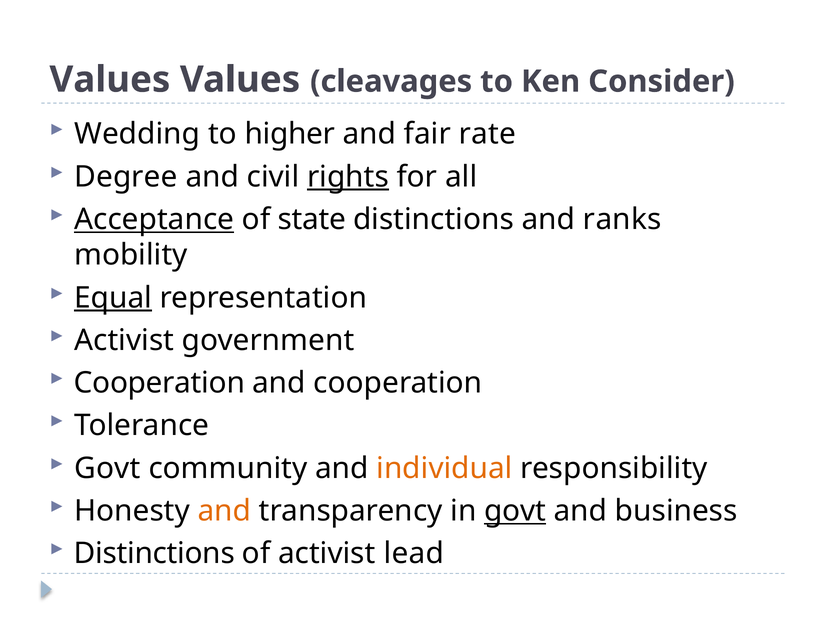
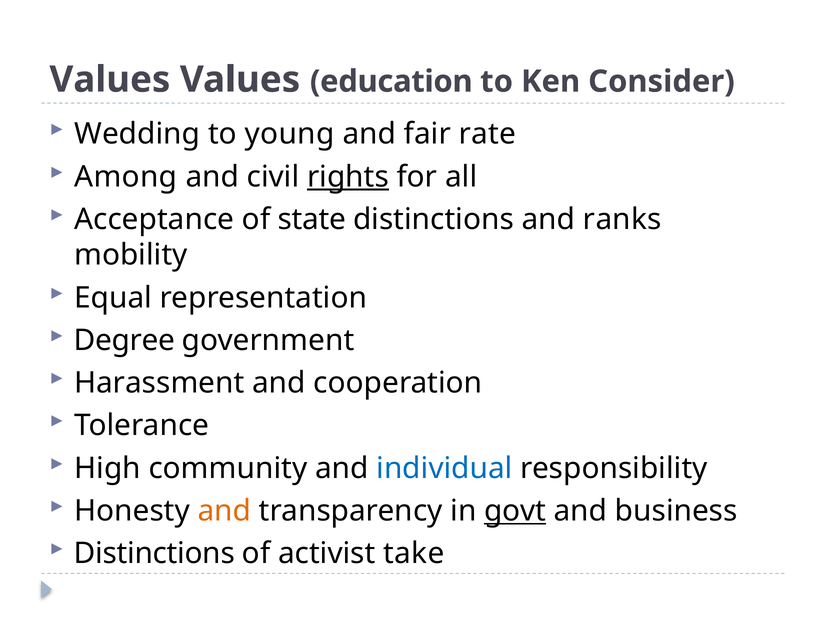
cleavages: cleavages -> education (391, 82)
higher: higher -> young (290, 134)
Degree: Degree -> Among (126, 177)
Acceptance underline: present -> none (154, 220)
Equal underline: present -> none (113, 298)
Activist: Activist -> Degree (124, 341)
Cooperation: Cooperation -> Harassment (159, 383)
Govt: Govt -> High (108, 469)
individual colour: orange -> blue (444, 469)
lead: lead -> take (414, 554)
